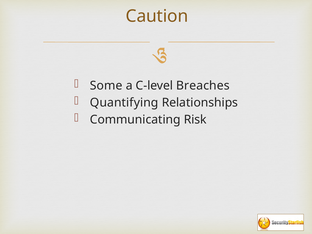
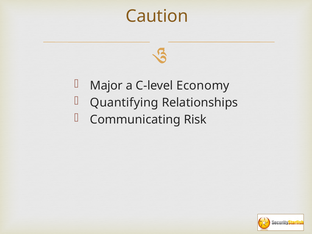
Some: Some -> Major (106, 86)
Breaches: Breaches -> Economy (203, 86)
